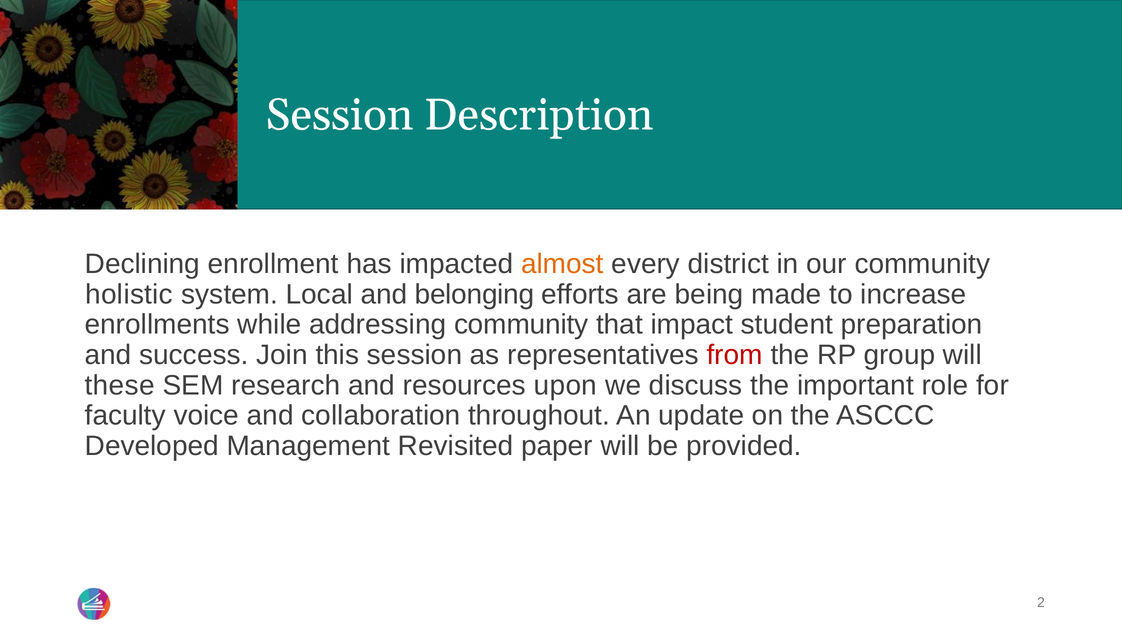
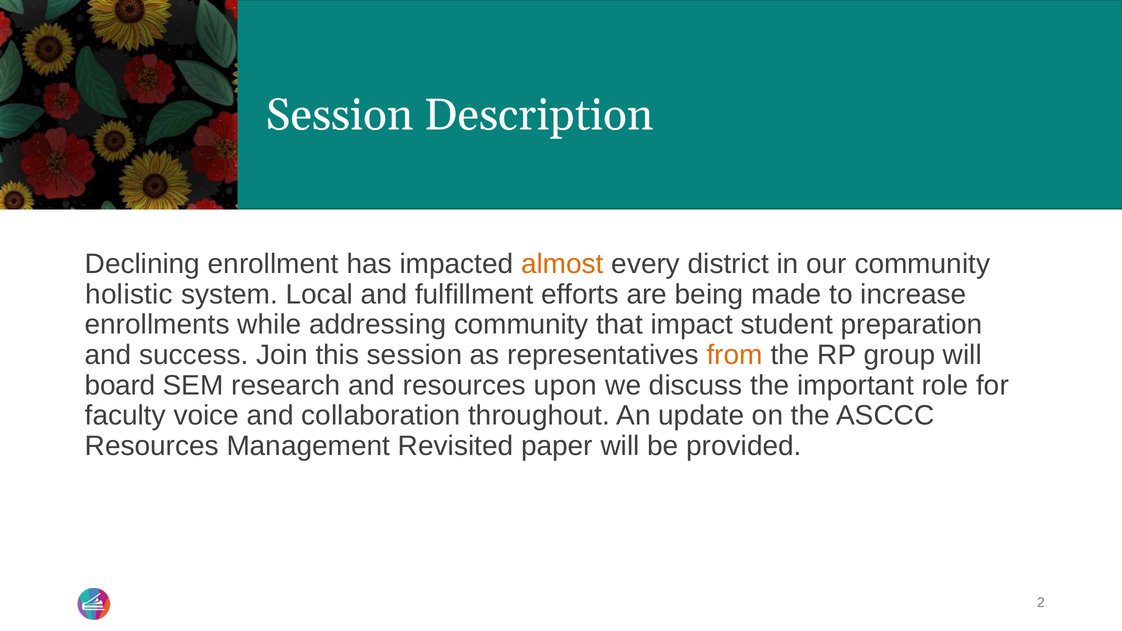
belonging: belonging -> fulfillment (474, 295)
from colour: red -> orange (735, 355)
these: these -> board (120, 385)
Developed: Developed -> Resources (152, 446)
